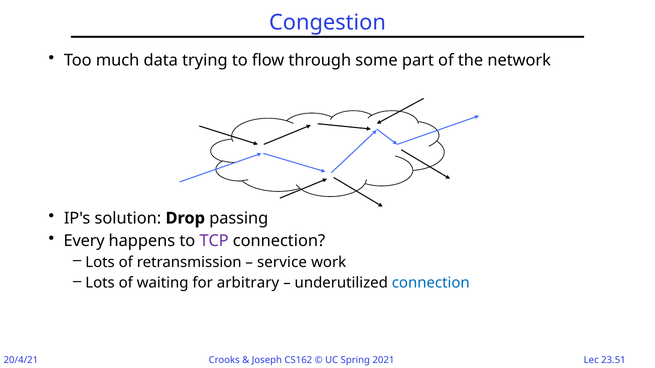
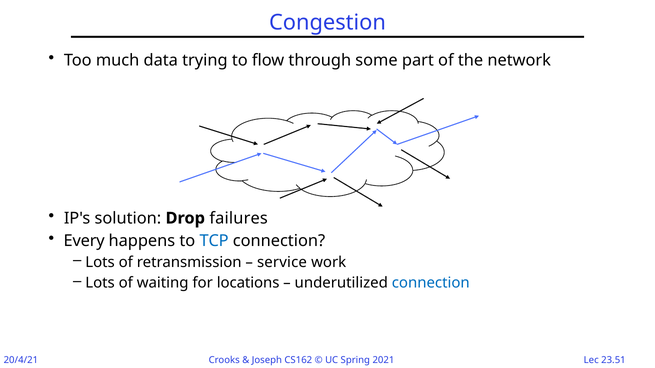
passing: passing -> failures (239, 218)
TCP colour: purple -> blue (214, 241)
arbitrary: arbitrary -> locations (248, 283)
